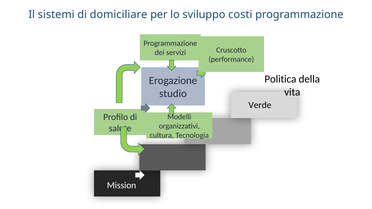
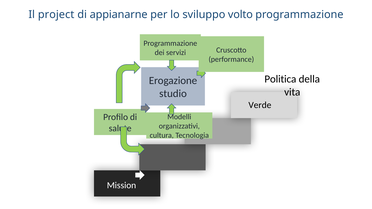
sistemi: sistemi -> project (56, 15)
domiciliare: domiciliare -> appianarne (119, 15)
costi: costi -> volto (240, 15)
